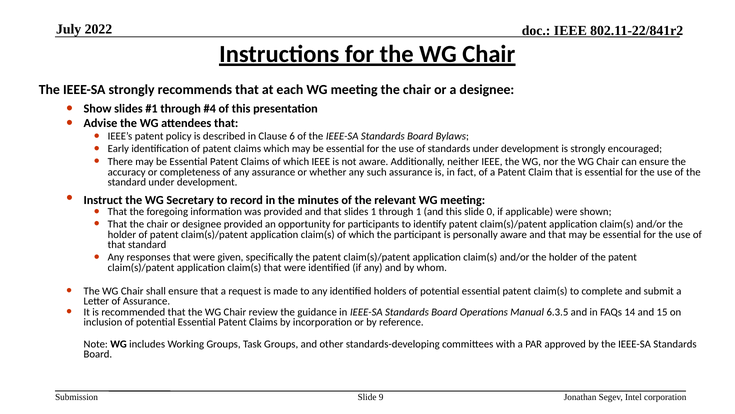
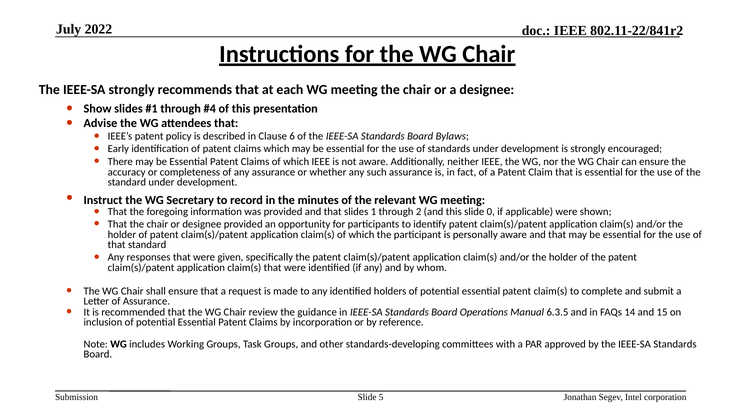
through 1: 1 -> 2 (419, 212)
9: 9 -> 5 (381, 397)
